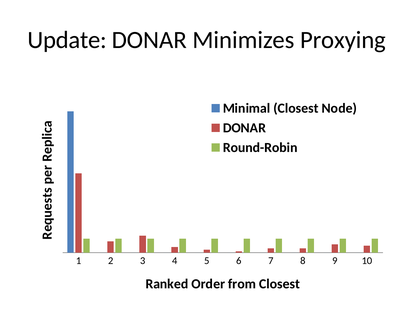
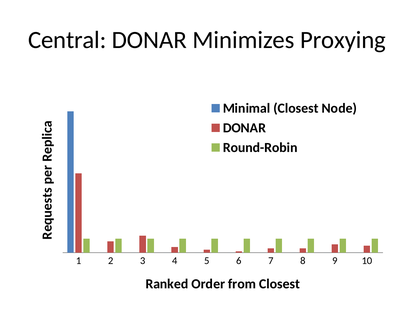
Update: Update -> Central (67, 40)
